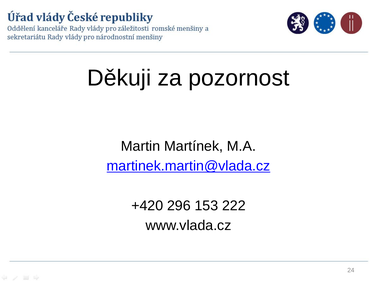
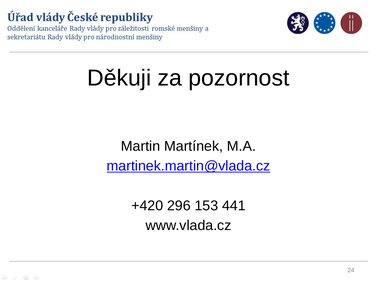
222: 222 -> 441 (234, 205)
